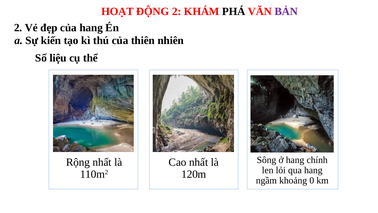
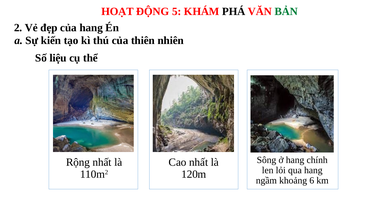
ĐỘNG 2: 2 -> 5 (177, 11)
BẢN colour: purple -> green (286, 11)
0: 0 -> 6 (312, 180)
